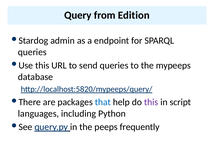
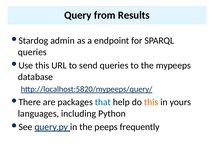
Edition: Edition -> Results (134, 15)
this colour: purple -> orange (151, 102)
script: script -> yours (180, 102)
